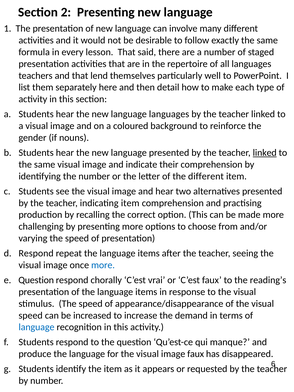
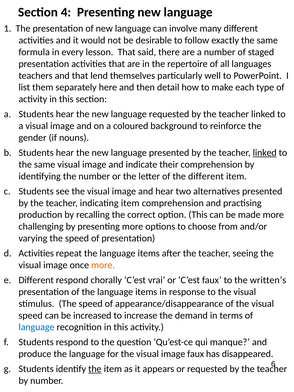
2: 2 -> 4 (66, 12)
language languages: languages -> requested (169, 114)
Respond: Respond -> Activities (36, 253)
more colour: blue -> orange (103, 265)
Question: Question -> Different (36, 280)
reading’s: reading’s -> written’s (268, 280)
the underline: none -> present (95, 369)
